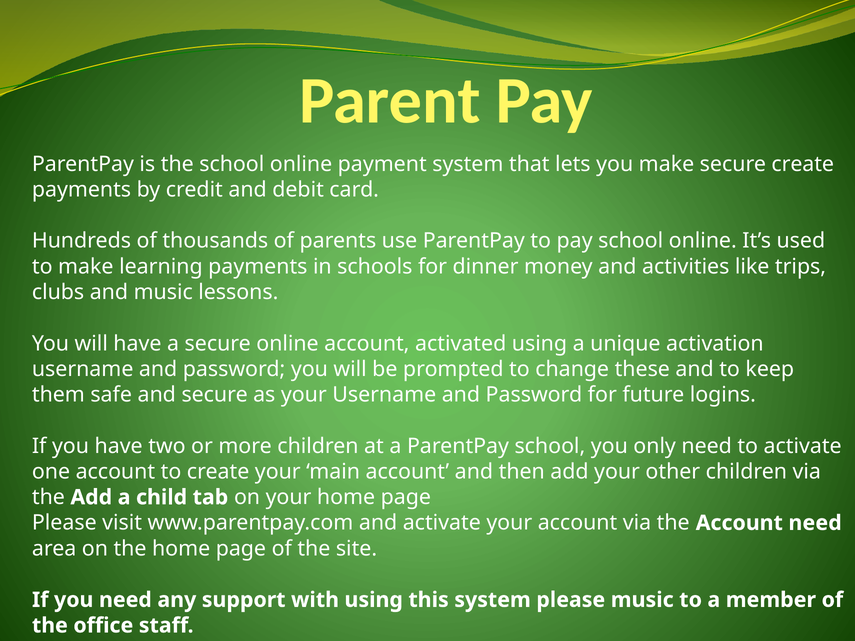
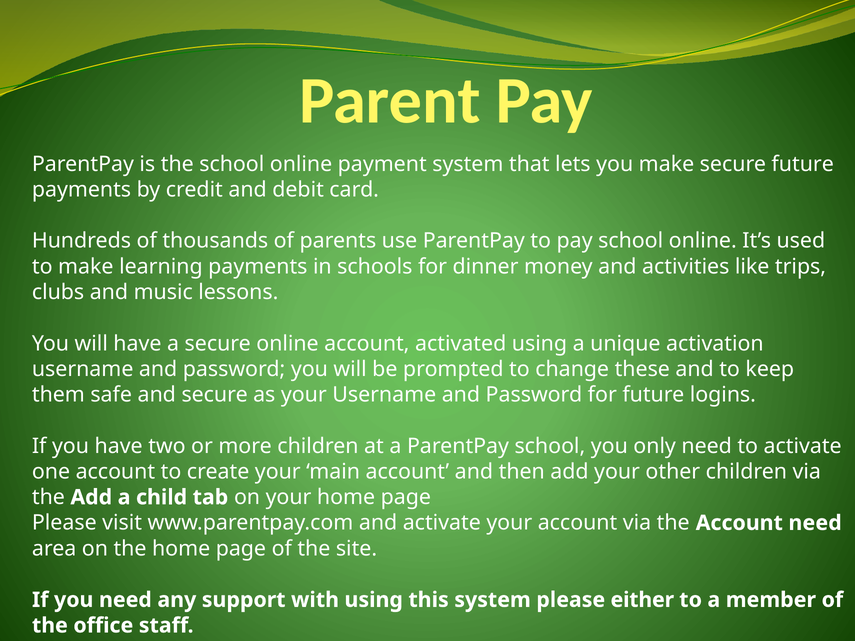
secure create: create -> future (803, 164)
please music: music -> either (642, 600)
